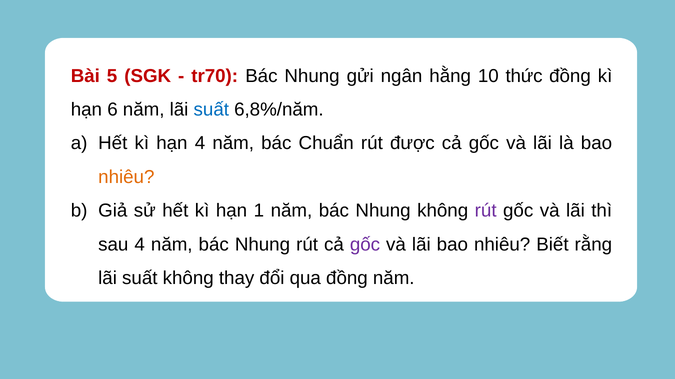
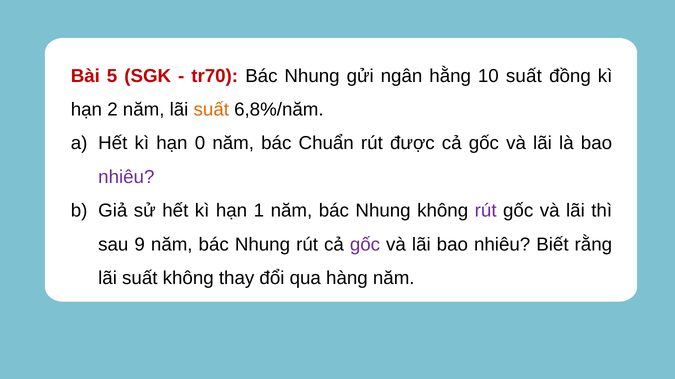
10 thức: thức -> suất (524, 76)
6: 6 -> 2 (112, 110)
suất colour: blue -> orange (211, 110)
hạn 4: 4 -> 0 (200, 144)
nhiêu colour: orange -> purple (126, 177)
sau 4: 4 -> 9 (140, 245)
qua đồng: đồng -> hàng (347, 279)
